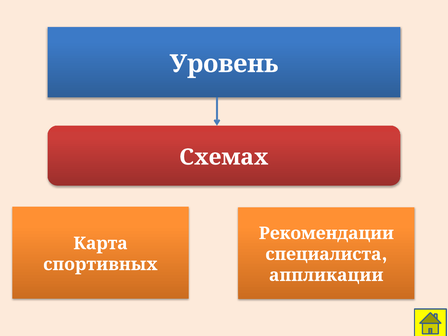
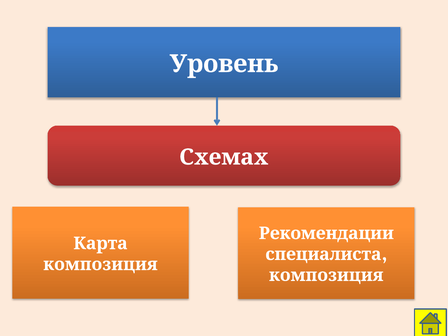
спортивных: спортивных -> композиция (100, 264)
аппликации: аппликации -> композиция (326, 275)
